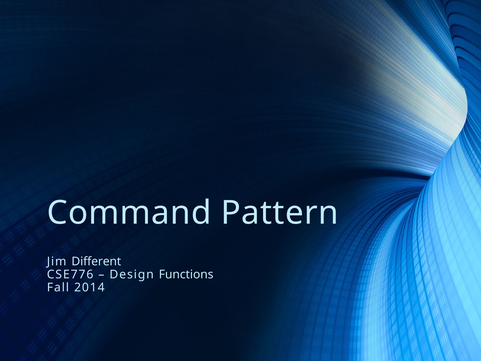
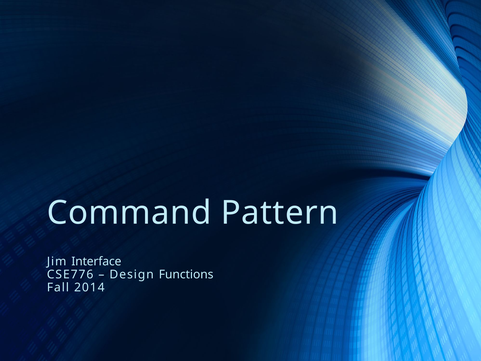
Different: Different -> Interface (96, 261)
